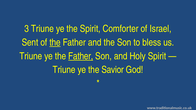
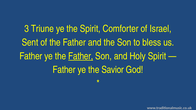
the underline: present -> none (55, 42)
Triune: Triune -> Father (31, 56)
Triune: Triune -> Father (64, 70)
